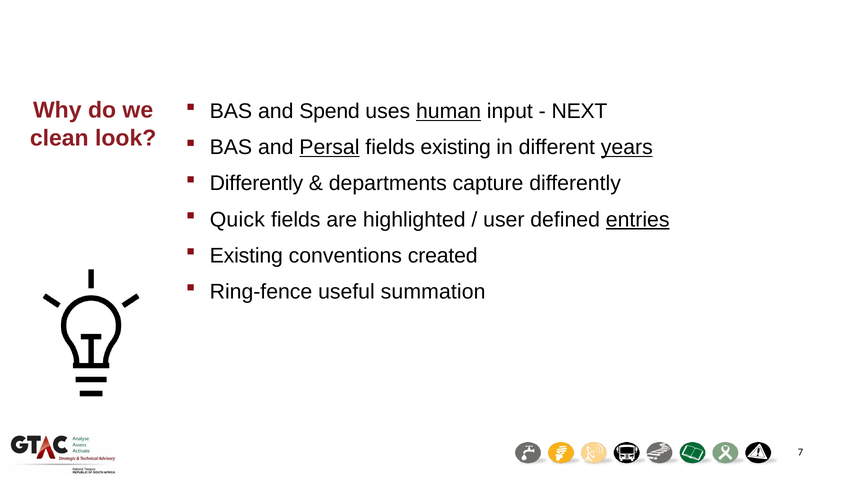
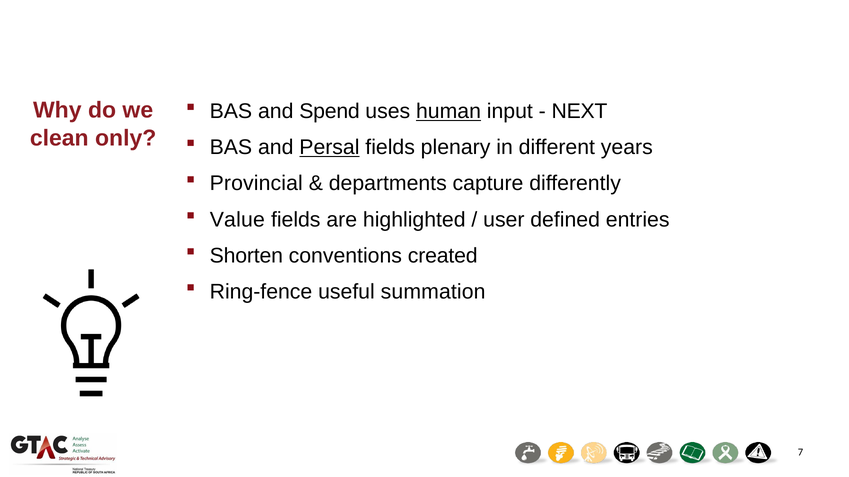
look: look -> only (126, 138)
fields existing: existing -> plenary (456, 148)
years underline: present -> none (627, 148)
Differently: Differently -> Provincial (256, 184)
Quick: Quick -> Value (237, 220)
entries underline: present -> none (638, 220)
Existing: Existing -> Shorten (246, 256)
